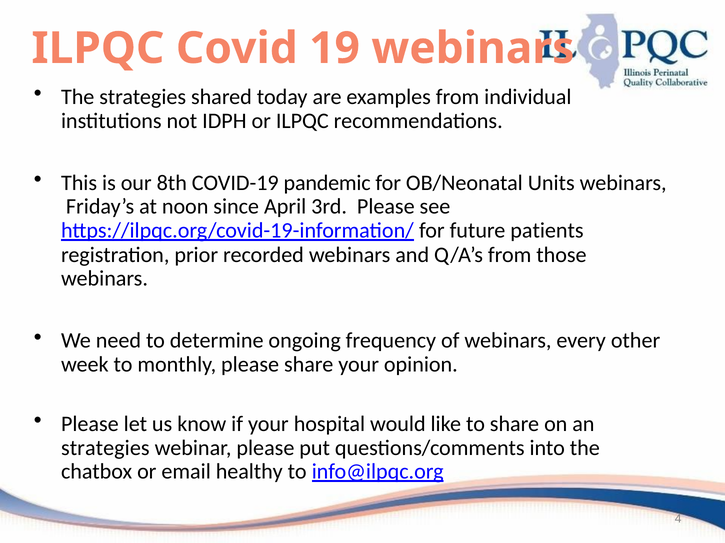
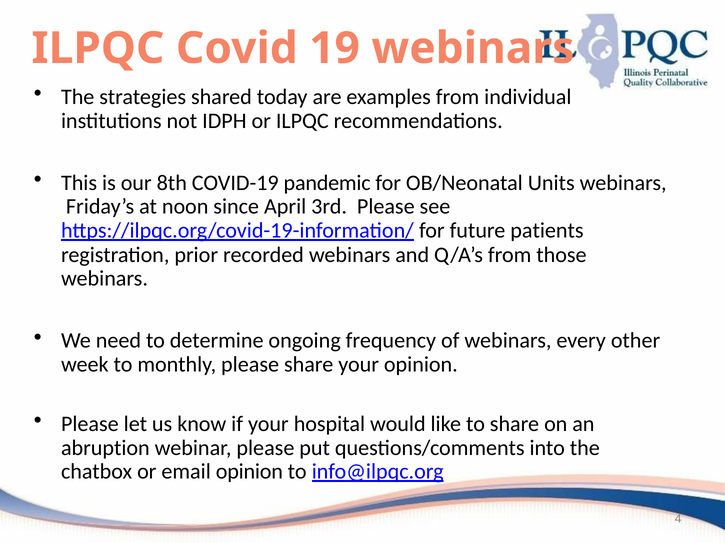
strategies: strategies -> abruption (105, 448)
email healthy: healthy -> opinion (249, 472)
